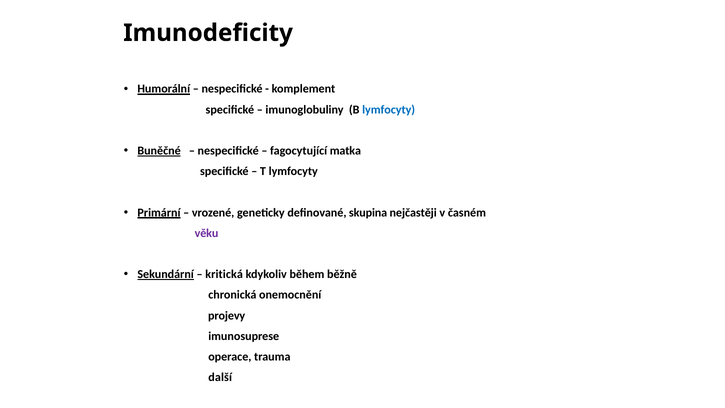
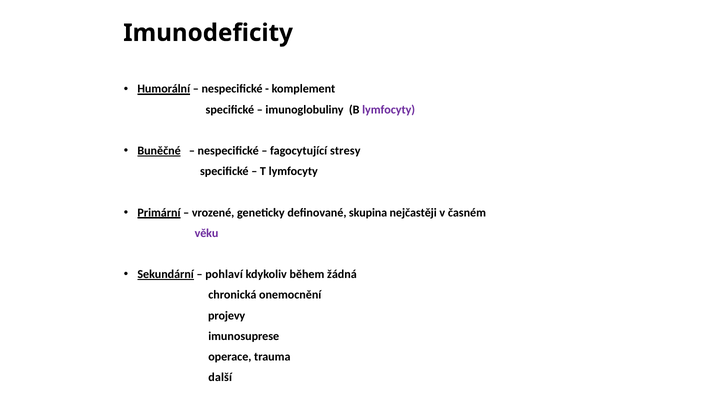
lymfocyty colour: blue -> purple (389, 109)
matka: matka -> stresy (345, 151)
kritická: kritická -> pohlaví (224, 274)
běžně: běžně -> žádná (342, 274)
